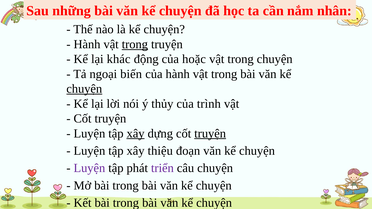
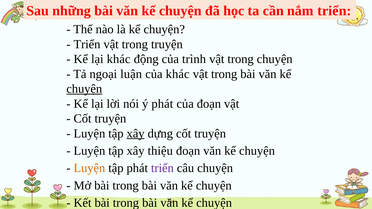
nắm nhân: nhân -> triển (334, 11)
Hành: Hành -> Triển (87, 44)
trong underline: present -> none (135, 44)
hoặc: hoặc -> trình (194, 59)
biến: biến -> luận (131, 74)
của hành: hành -> khác (178, 74)
ý thủy: thủy -> phát (162, 104)
của trình: trình -> đoạn (209, 104)
truyện underline: present -> none (210, 134)
Luyện colour: purple -> orange (89, 168)
